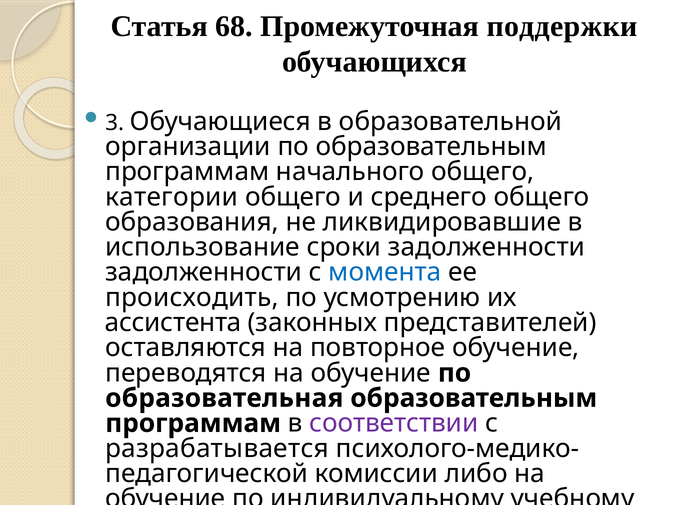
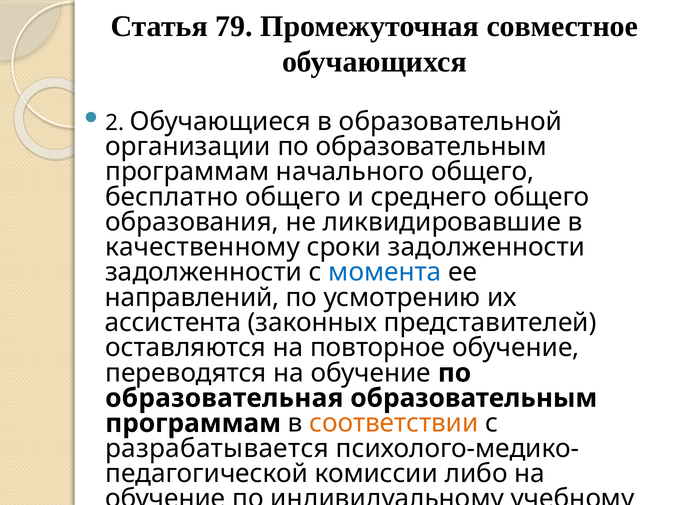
68: 68 -> 79 (234, 26)
поддержки: поддержки -> совместное (562, 26)
3: 3 -> 2 (115, 123)
категории: категории -> бесплатно (172, 197)
использование: использование -> качественному (203, 247)
происходить: происходить -> направлений (192, 298)
соответствии colour: purple -> orange (394, 424)
